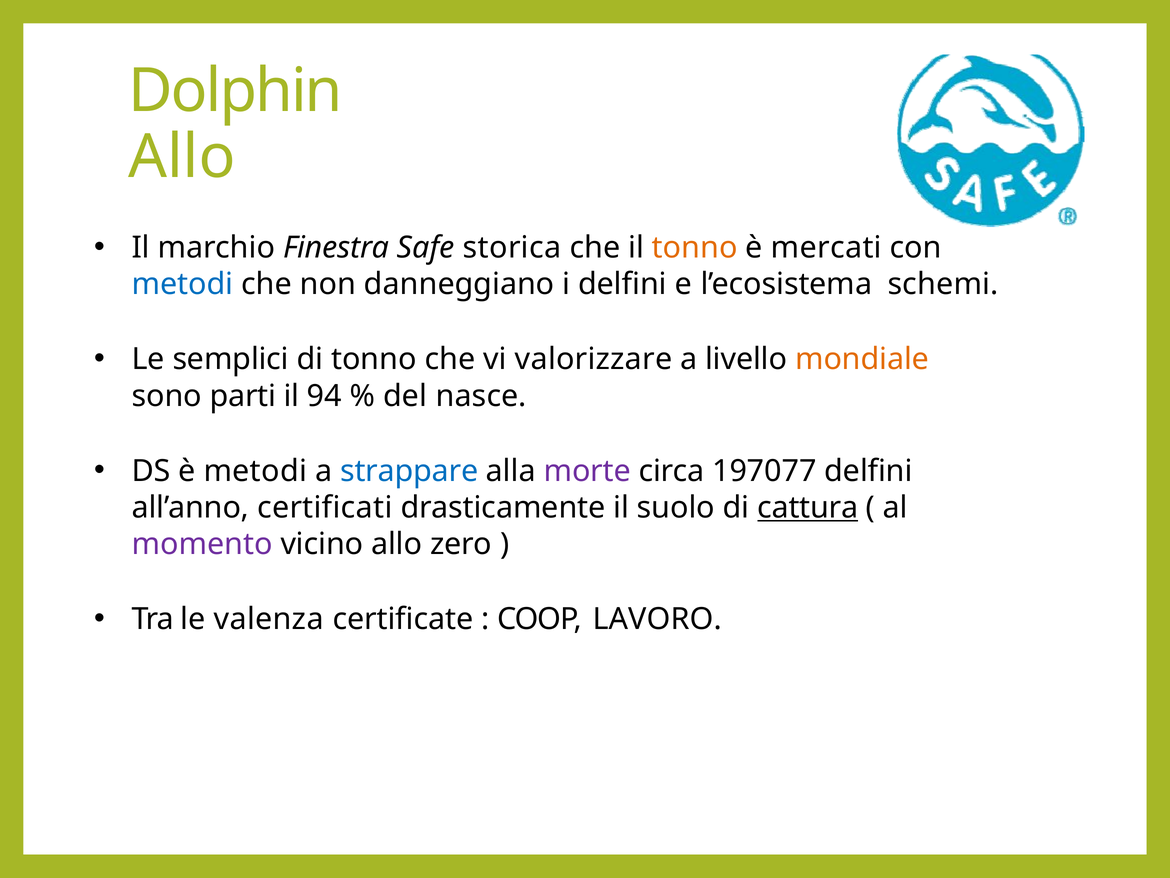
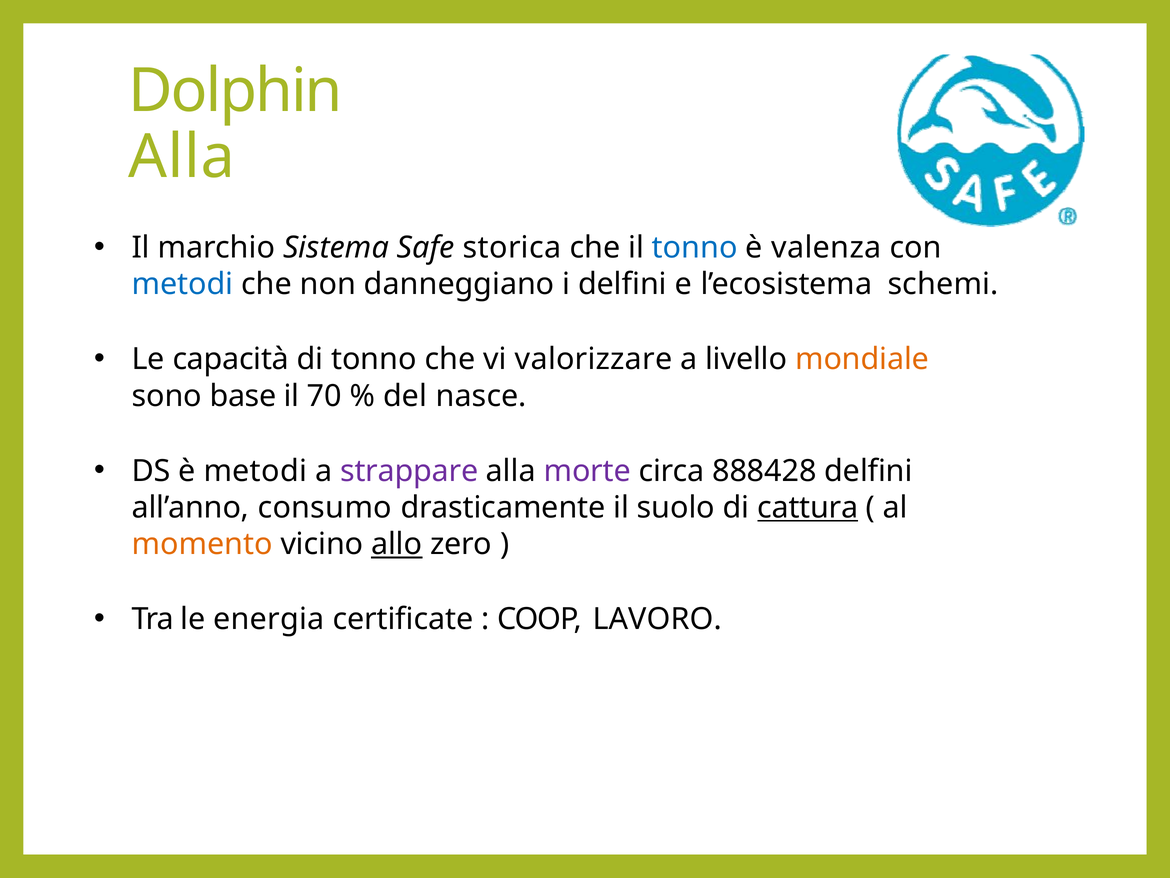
Allo: Allo -> Alla (181, 157)
Finestra: Finestra -> Sistema (336, 247)
tonno colour: orange -> blue (695, 247)
mercati: mercati -> valenza (826, 247)
semplici: semplici -> capacità (231, 359)
parti: parti -> base (243, 396)
94: 94 -> 70 (324, 396)
strappare colour: blue -> purple (409, 471)
197077: 197077 -> 888428 (764, 471)
certificati: certificati -> consumo (325, 507)
momento colour: purple -> orange (202, 544)
allo underline: none -> present (397, 544)
valenza: valenza -> energia (269, 619)
